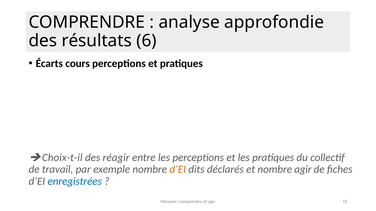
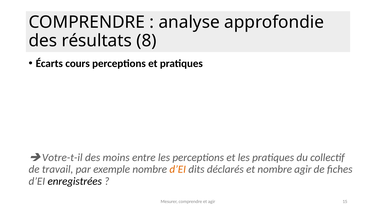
6: 6 -> 8 (146, 41)
Choix-t-il: Choix-t-il -> Votre-t-il (62, 158)
réagir: réagir -> moins (116, 158)
enregistrées colour: blue -> black (75, 182)
